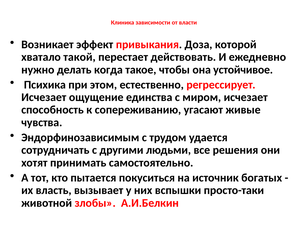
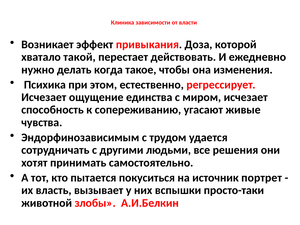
устойчивое: устойчивое -> изменения (243, 70)
богатых: богатых -> портрет (262, 178)
